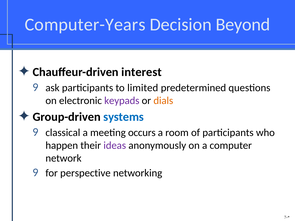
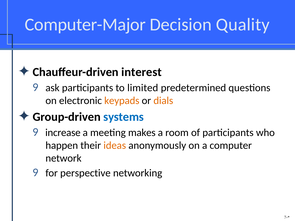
Computer-Years: Computer-Years -> Computer-Major (85, 25)
Beyond: Beyond -> Quality (243, 25)
keypads colour: purple -> orange (122, 101)
classical: classical -> increase (63, 133)
occurs: occurs -> makes (142, 133)
ideas colour: purple -> orange (115, 146)
